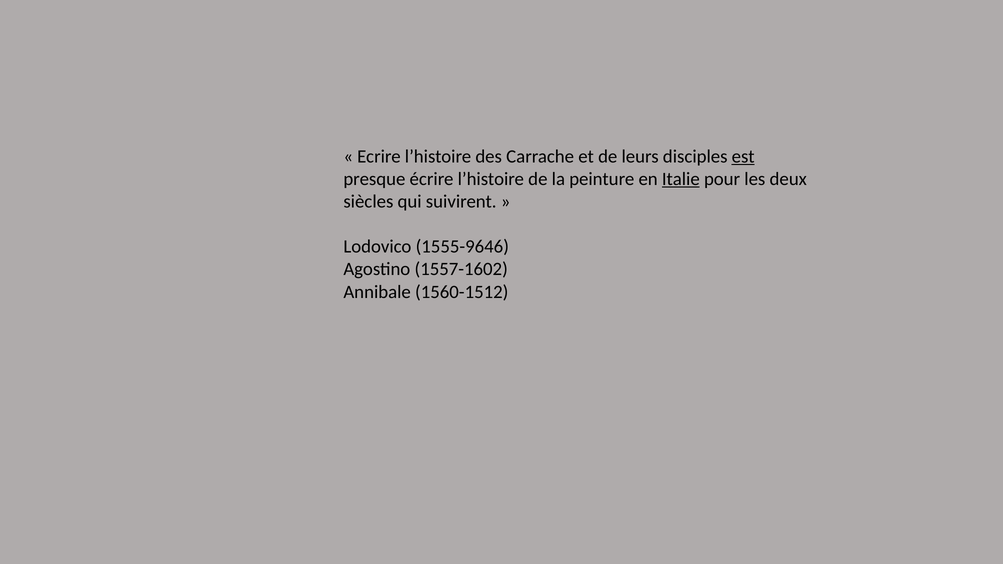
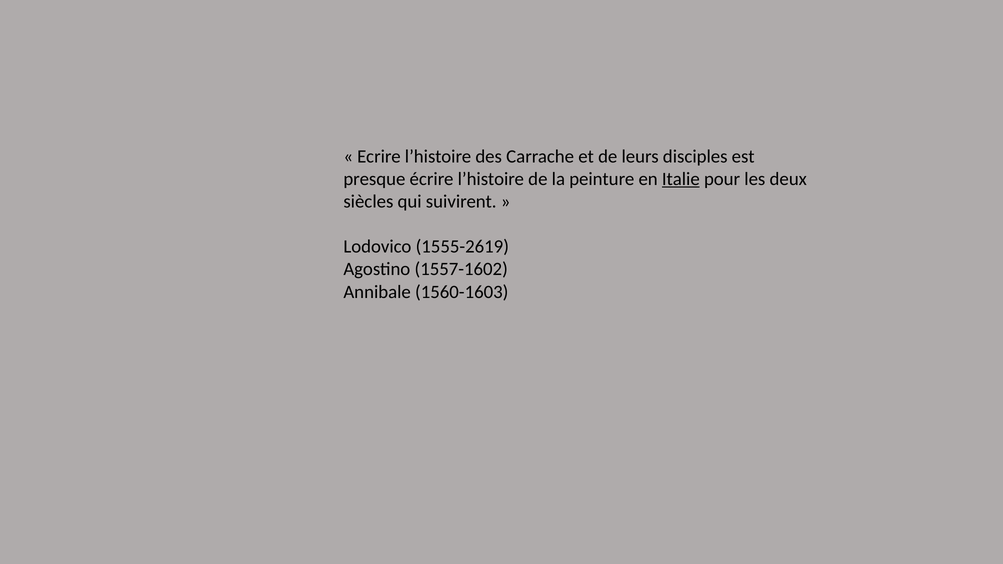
est underline: present -> none (743, 157)
1555-9646: 1555-9646 -> 1555-2619 (462, 247)
1560-1512: 1560-1512 -> 1560-1603 (462, 292)
